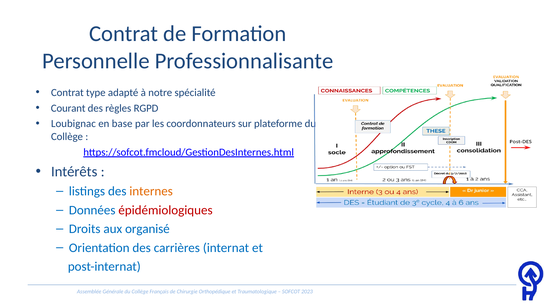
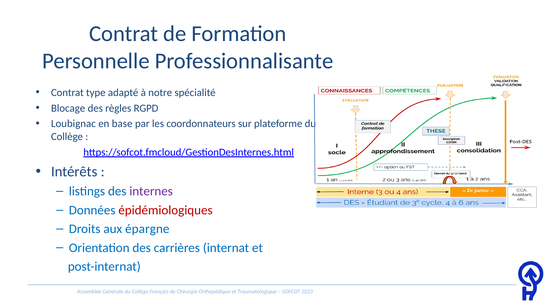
Courant: Courant -> Blocage (68, 108)
internes colour: orange -> purple (151, 191)
organisé: organisé -> épargne (147, 229)
